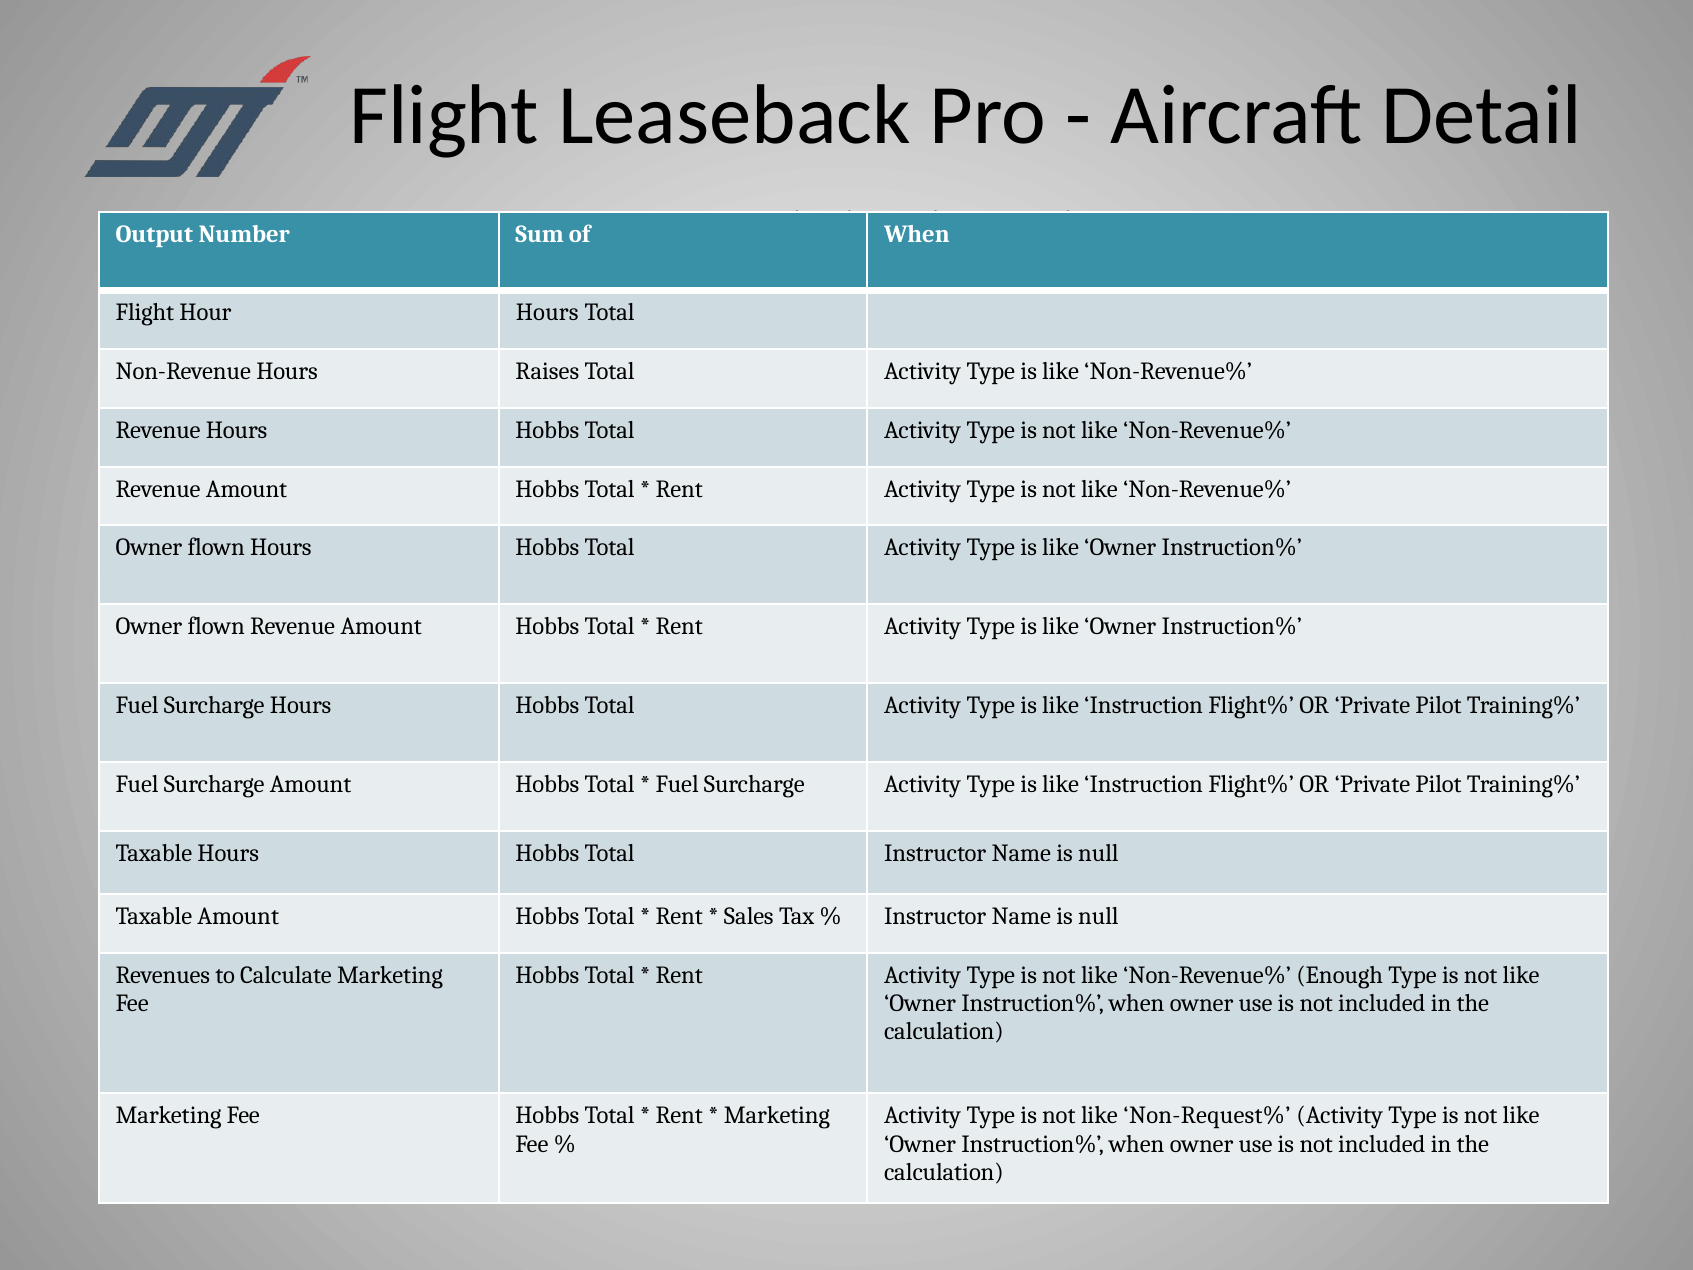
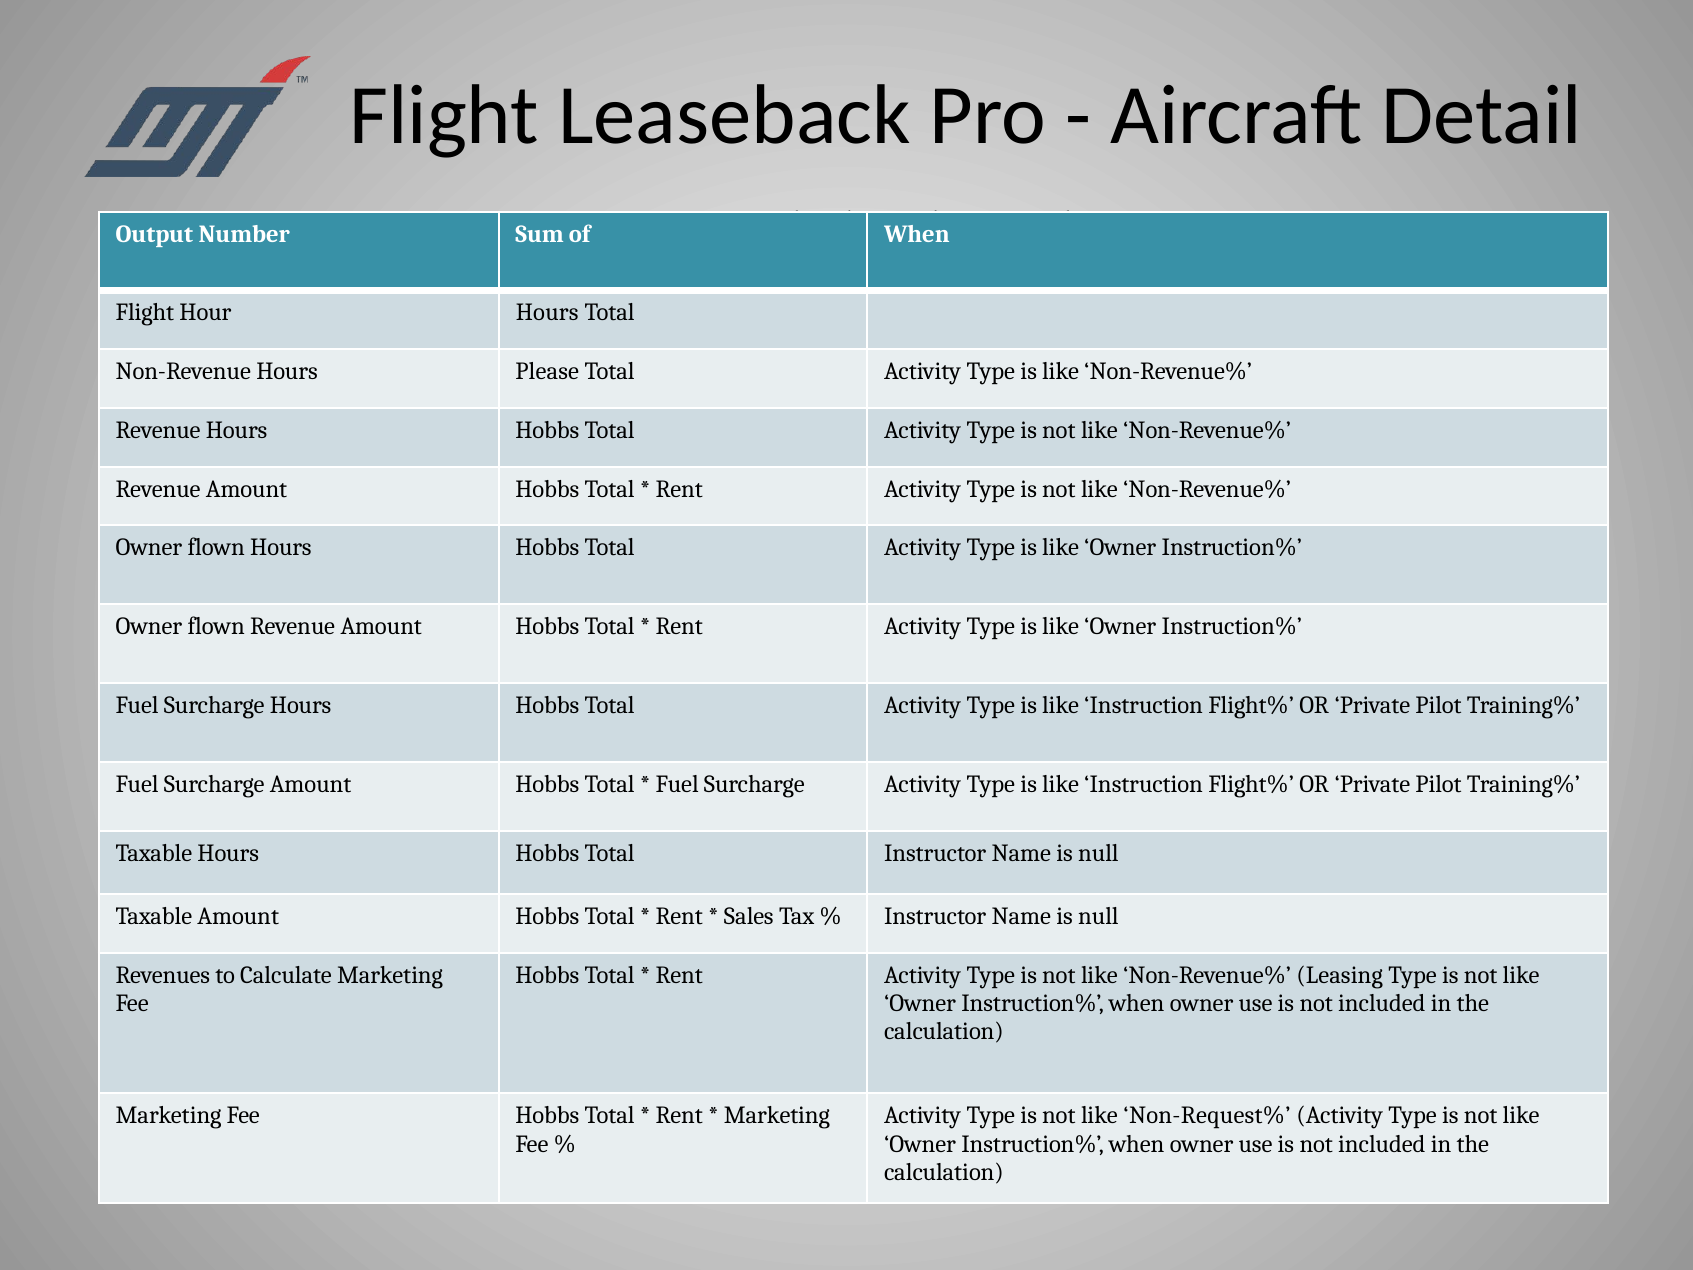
Raises: Raises -> Please (547, 372)
Enough: Enough -> Leasing (1340, 975)
